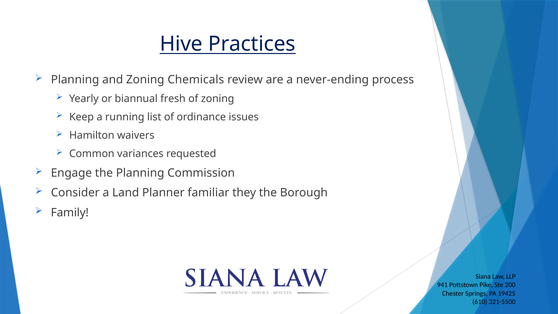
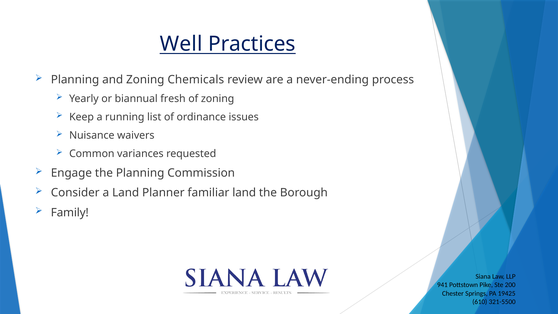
Hive: Hive -> Well (181, 44)
Hamilton: Hamilton -> Nuisance (92, 135)
familiar they: they -> land (244, 193)
